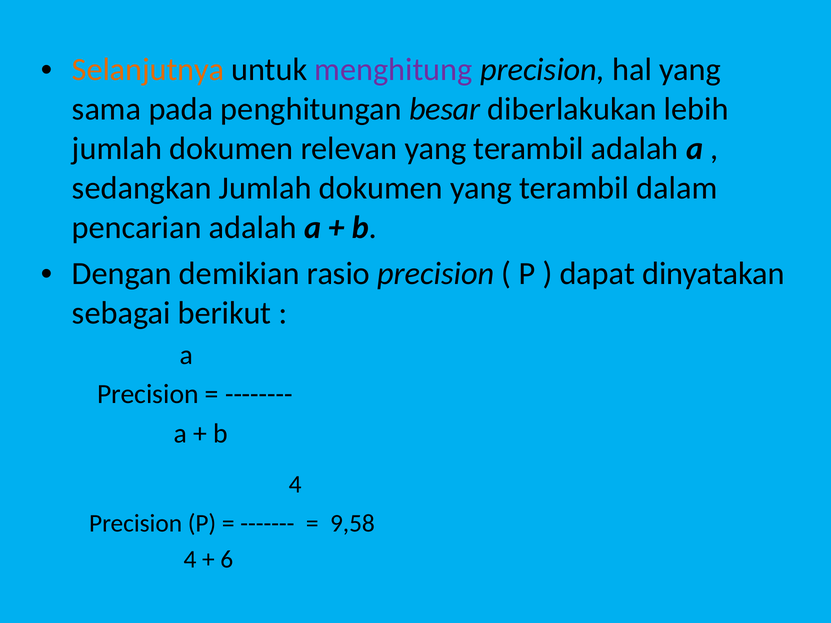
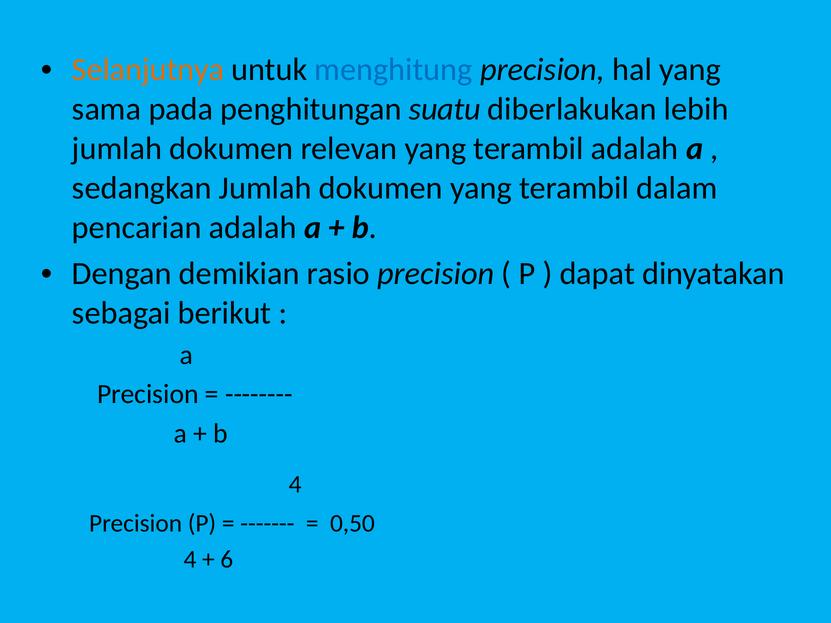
menghitung colour: purple -> blue (393, 70)
besar: besar -> suatu (445, 109)
9,58: 9,58 -> 0,50 (352, 524)
